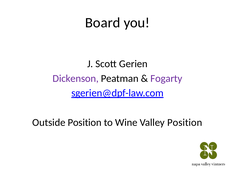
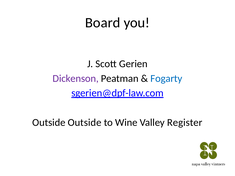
Fogarty colour: purple -> blue (166, 79)
Outside Position: Position -> Outside (85, 123)
Valley Position: Position -> Register (185, 123)
